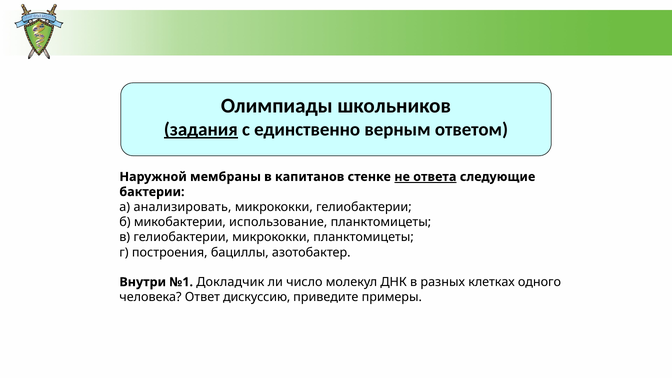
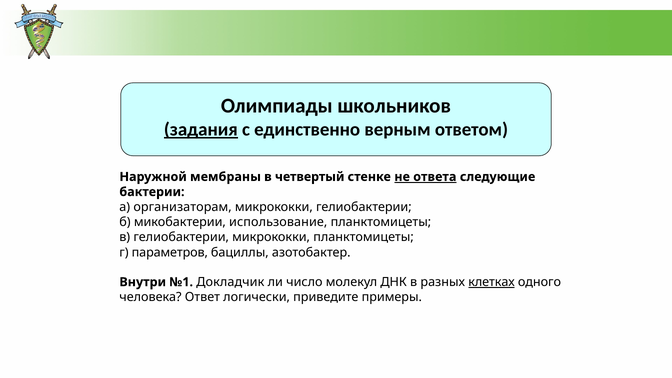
капитанов: капитанов -> четвертый (310, 177)
анализировать: анализировать -> организаторам (183, 207)
построения: построения -> параметров (170, 252)
клетках underline: none -> present (492, 282)
дискуссию: дискуссию -> логически (257, 297)
